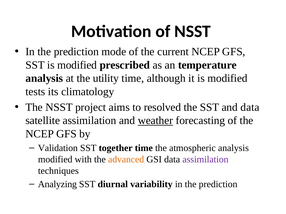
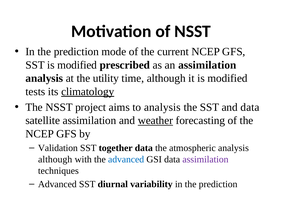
an temperature: temperature -> assimilation (207, 65)
climatology underline: none -> present (88, 92)
to resolved: resolved -> analysis (162, 107)
together time: time -> data (144, 148)
modified: modified -> although (55, 160)
advanced colour: orange -> blue (126, 160)
Analyzing: Analyzing -> Advanced (57, 185)
